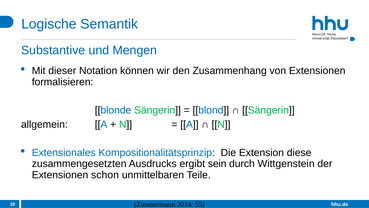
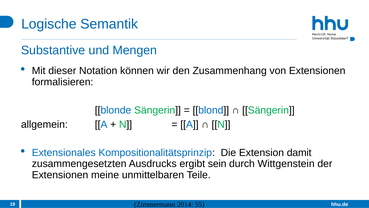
diese: diese -> damit (299, 153)
schon: schon -> meine (105, 175)
